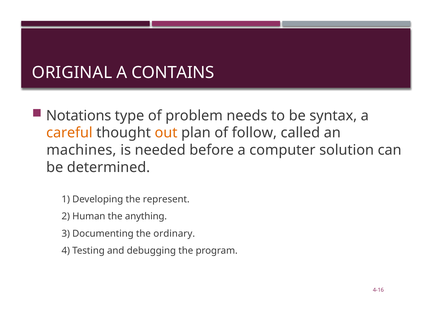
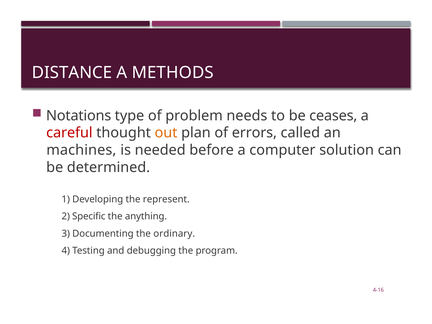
ORIGINAL: ORIGINAL -> DISTANCE (72, 73)
CONTAINS: CONTAINS -> METHODS (173, 73)
syntax: syntax -> ceases (333, 116)
careful colour: orange -> red (69, 133)
follow: follow -> errors (254, 133)
Human: Human -> Specific (89, 216)
